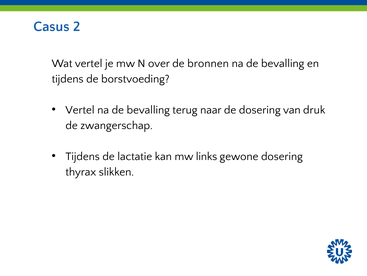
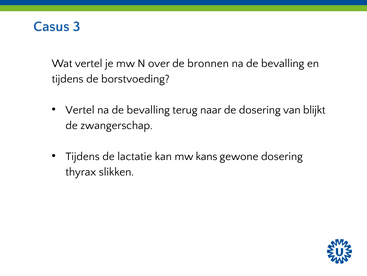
2: 2 -> 3 (77, 26)
druk: druk -> blijkt (314, 110)
links: links -> kans (207, 156)
